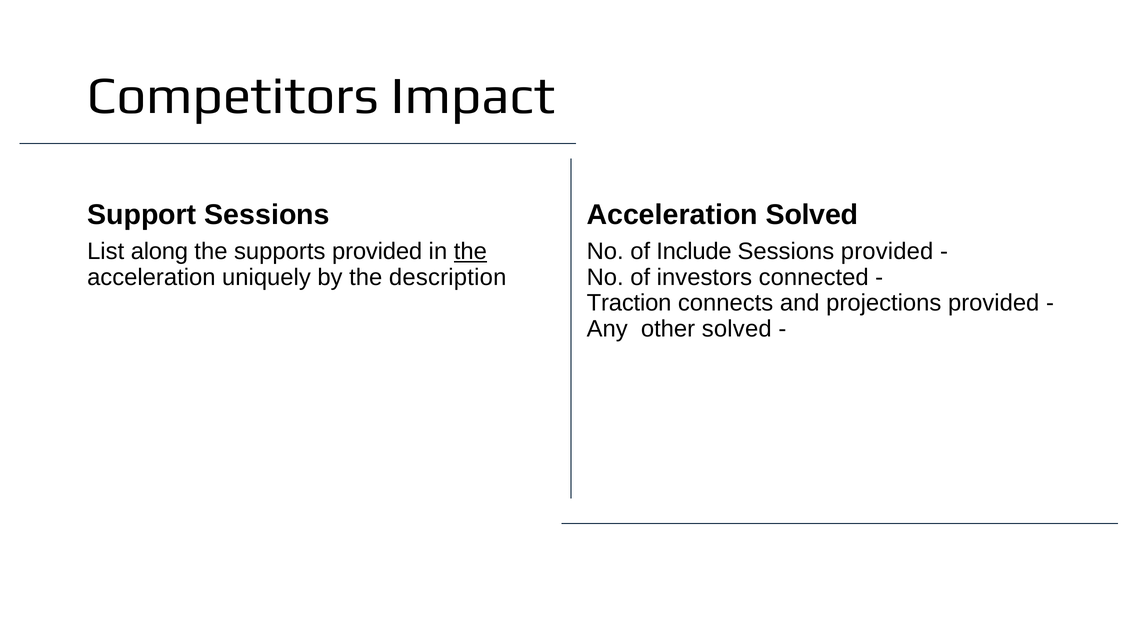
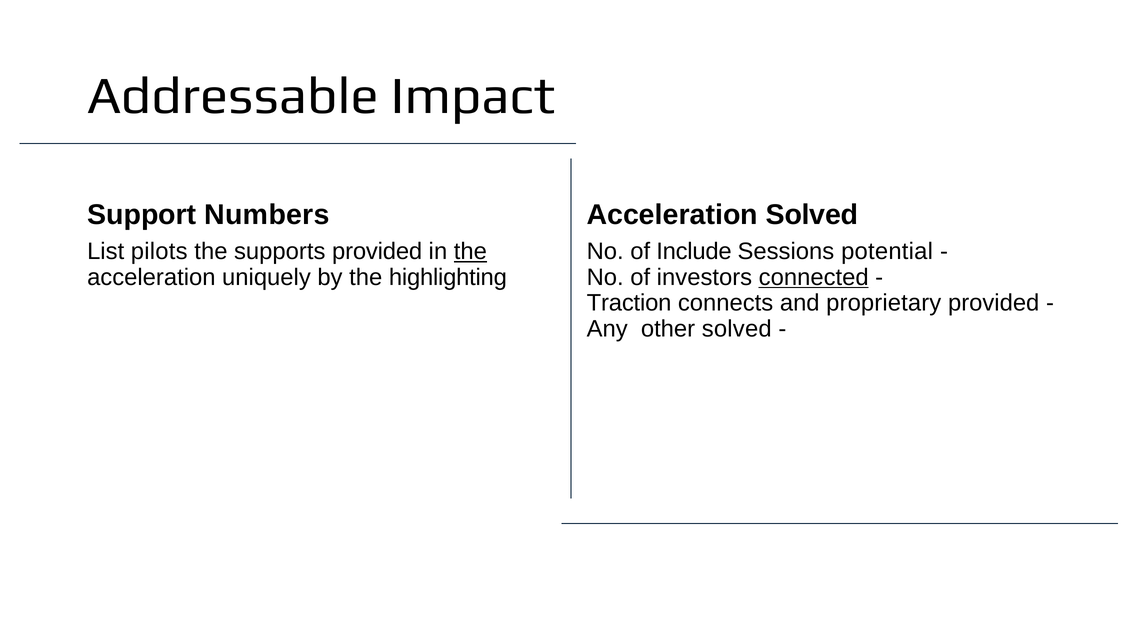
Competitors: Competitors -> Addressable (233, 96)
Support Sessions: Sessions -> Numbers (267, 215)
along: along -> pilots (159, 252)
Sessions provided: provided -> potential (887, 252)
description: description -> highlighting (448, 277)
connected underline: none -> present (814, 277)
projections: projections -> proprietary (884, 303)
